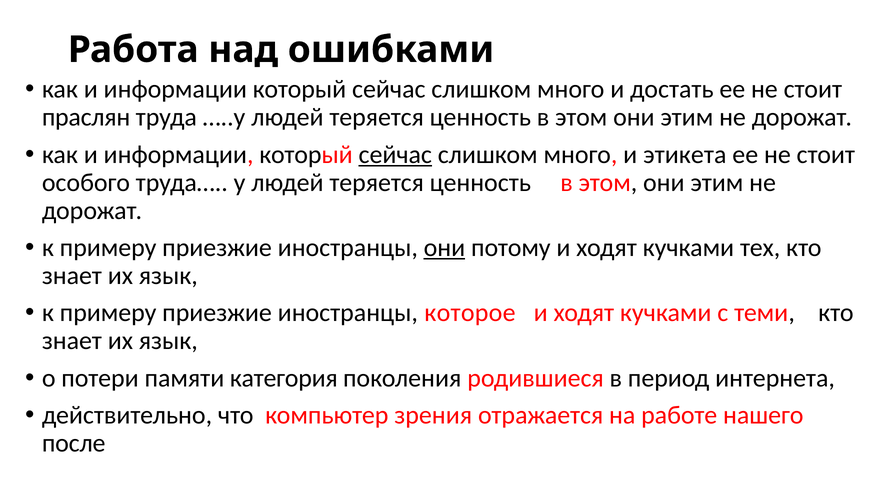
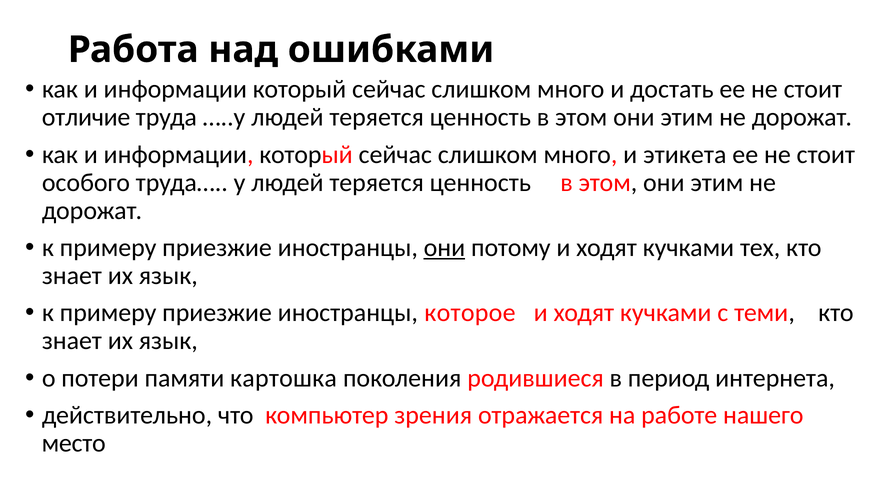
праслян: праслян -> отличие (86, 117)
сейчас underline: present -> none (395, 155)
категория: категория -> картошка (284, 378)
после: после -> место (74, 444)
